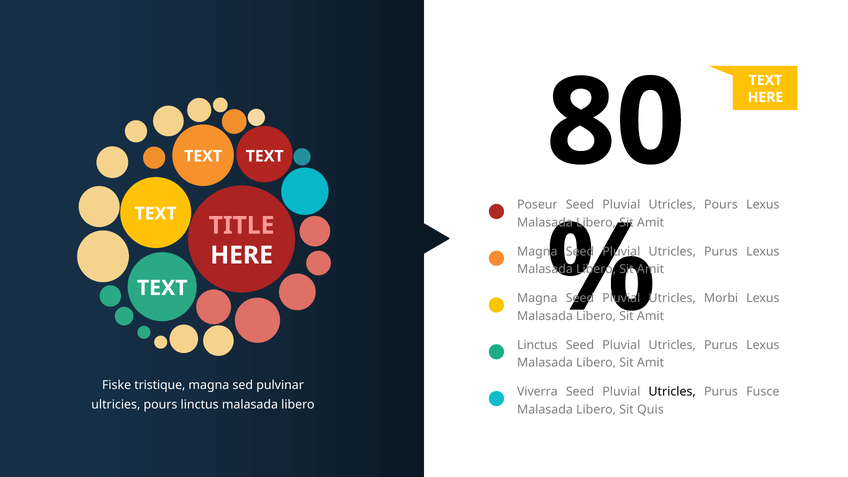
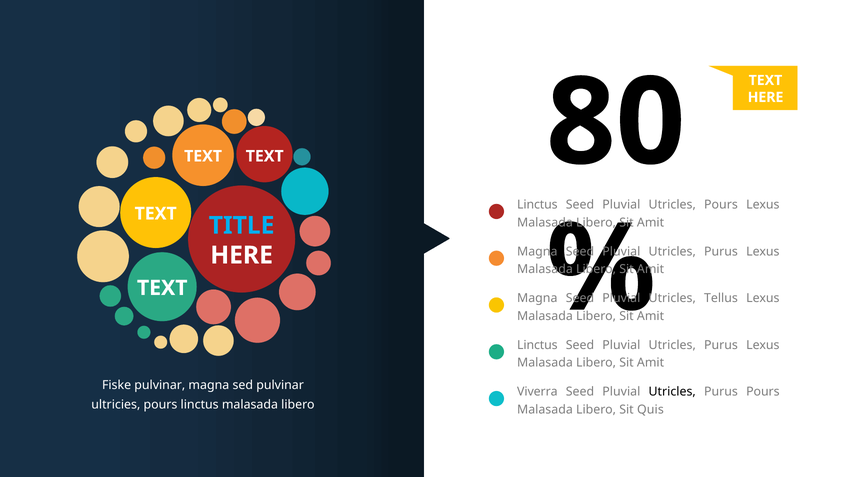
Poseur: Poseur -> Linctus (537, 205)
TITLE colour: pink -> light blue (242, 226)
Morbi: Morbi -> Tellus (721, 298)
Fiske tristique: tristique -> pulvinar (160, 385)
Purus Fusce: Fusce -> Pours (763, 392)
